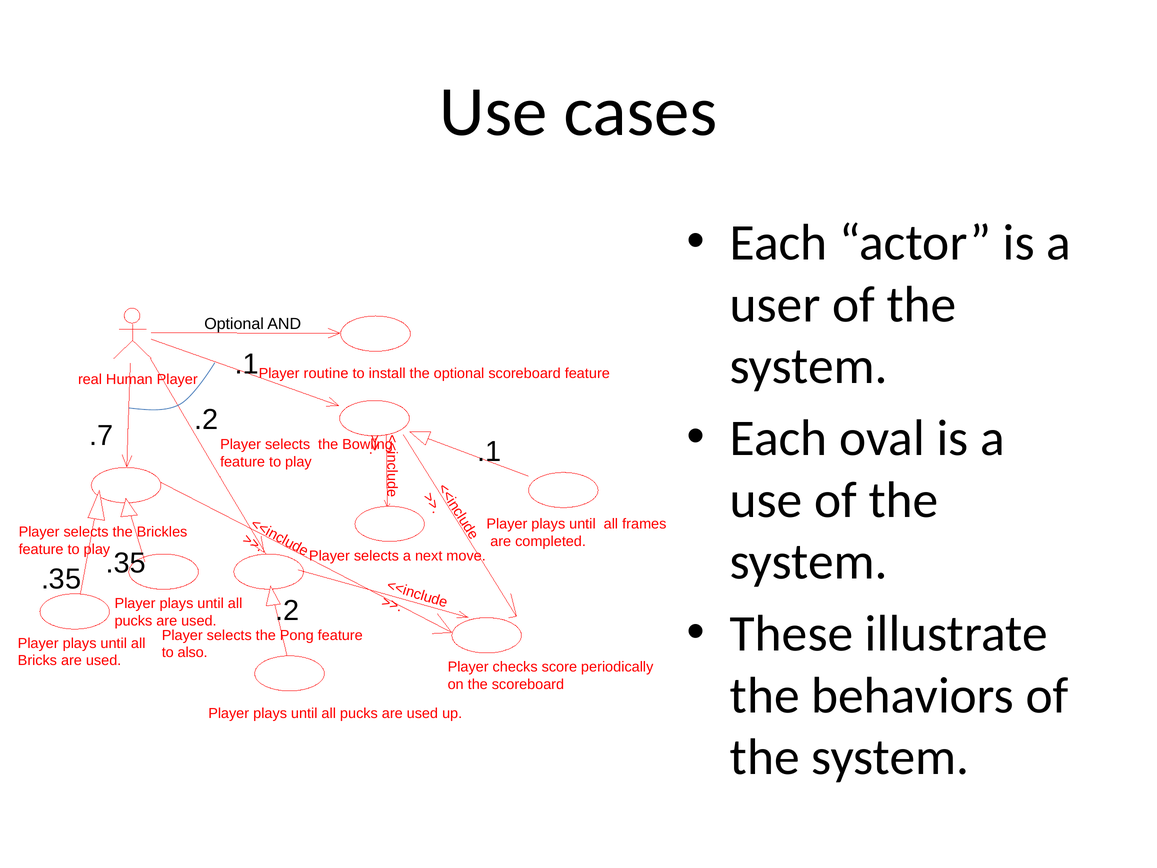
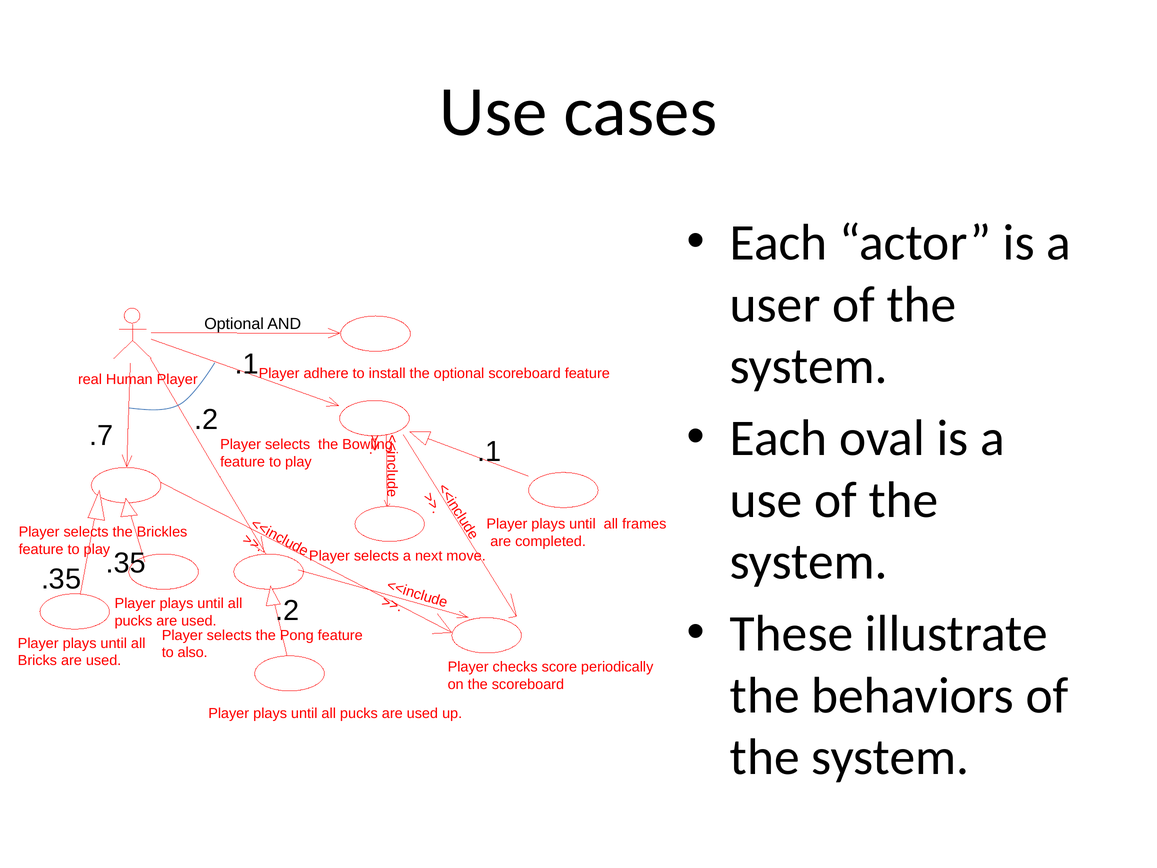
routine: routine -> adhere (326, 373)
